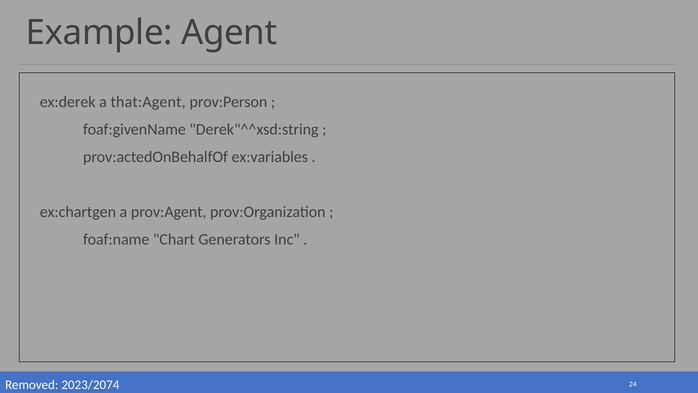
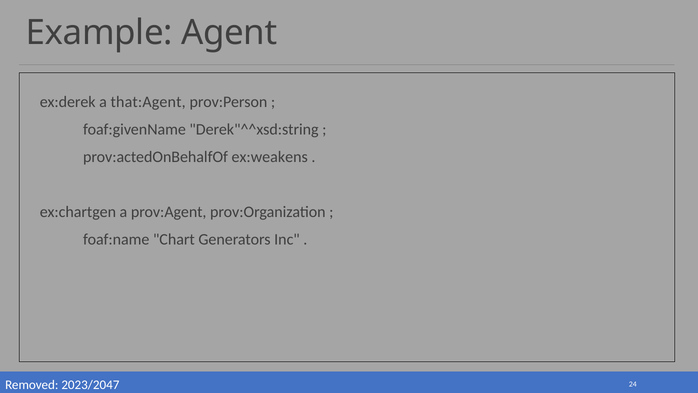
ex:variables: ex:variables -> ex:weakens (270, 157)
2023/2074: 2023/2074 -> 2023/2047 (90, 384)
